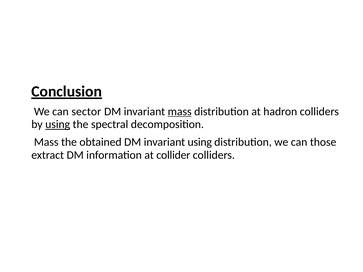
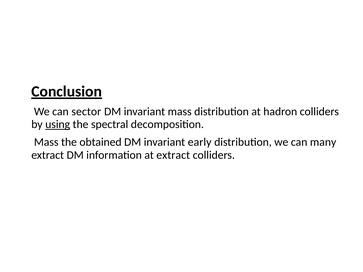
mass underline: present -> none (180, 112)
invariant using: using -> early (200, 142)
those: those -> many (323, 142)
at collider: collider -> extract (173, 155)
